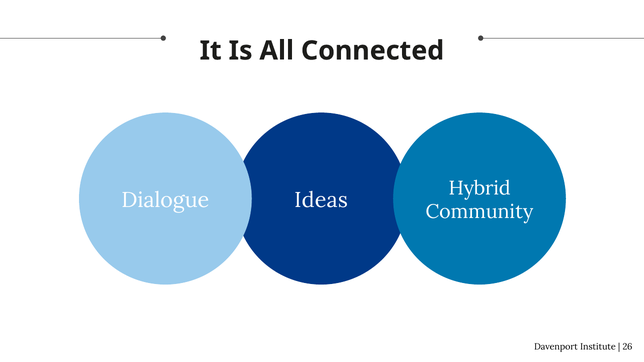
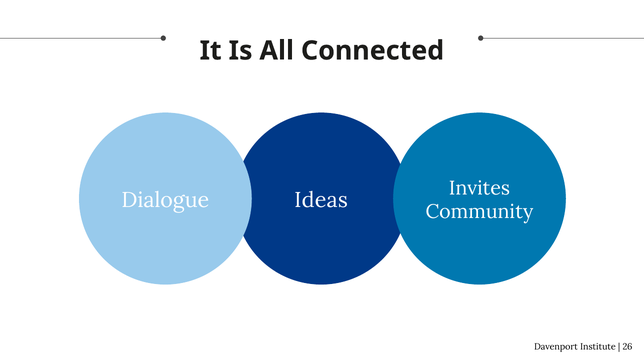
Hybrid: Hybrid -> Invites (479, 188)
